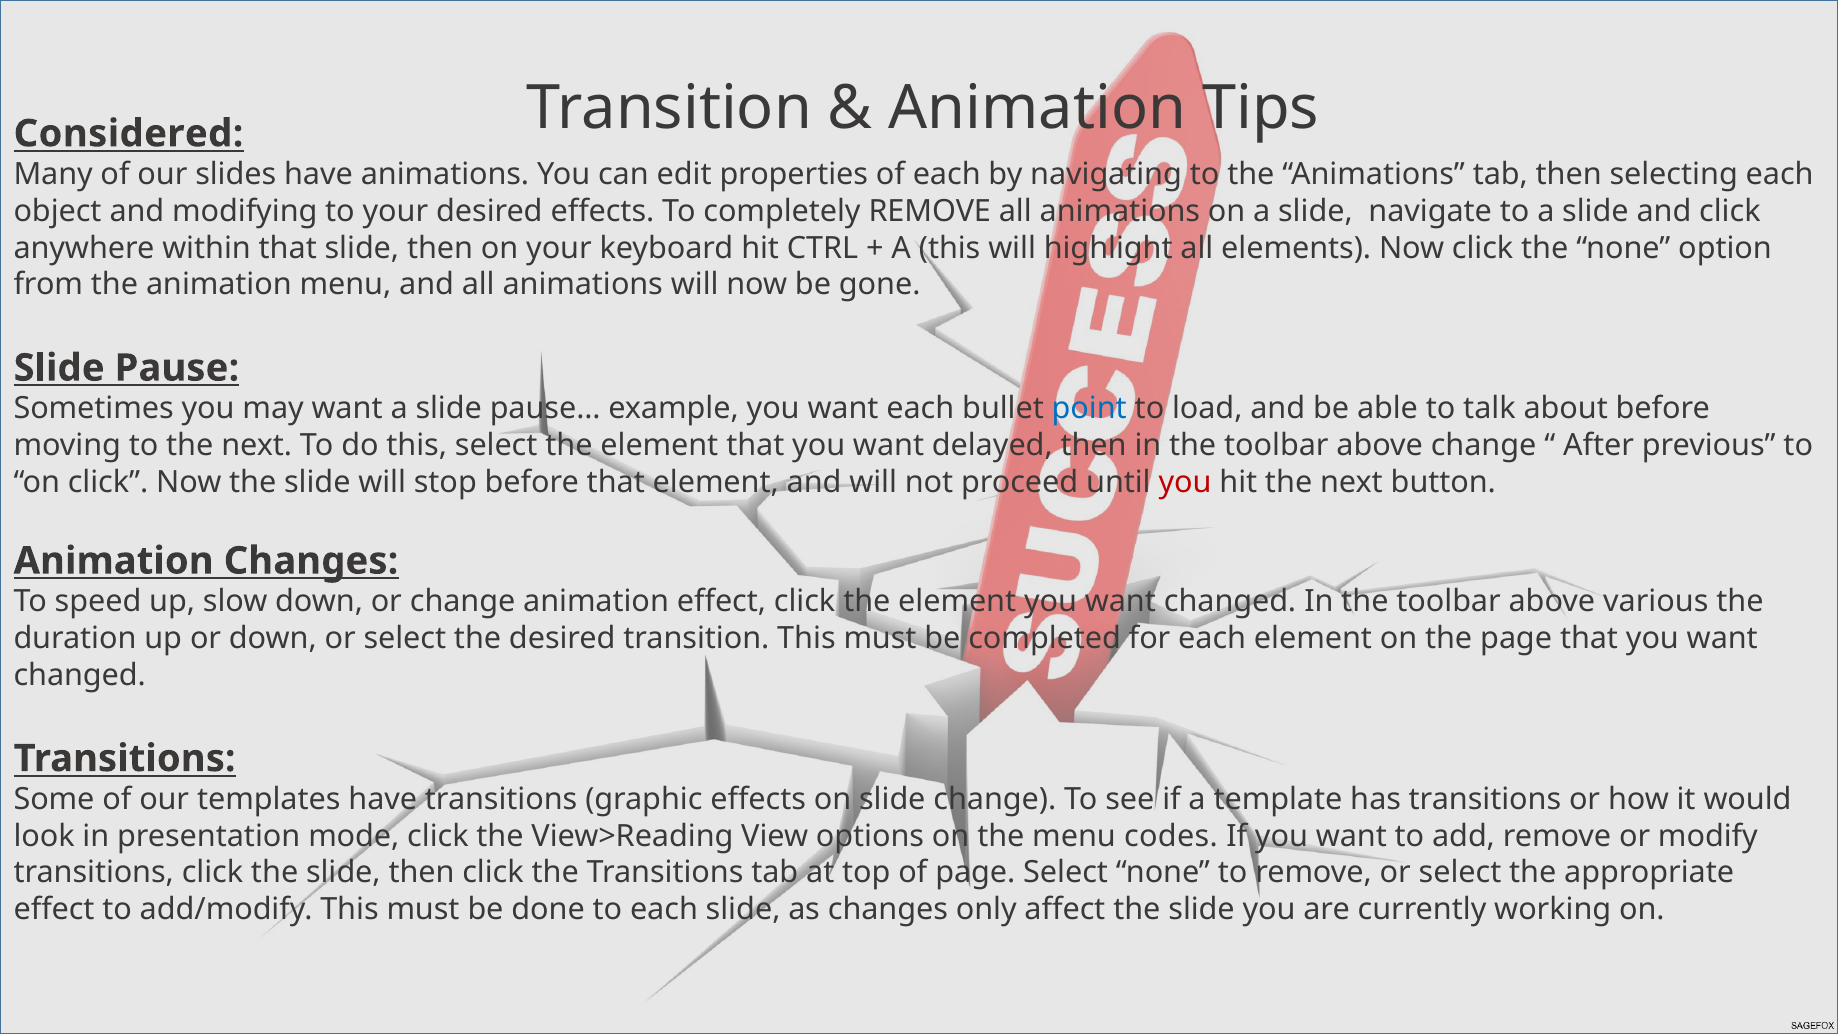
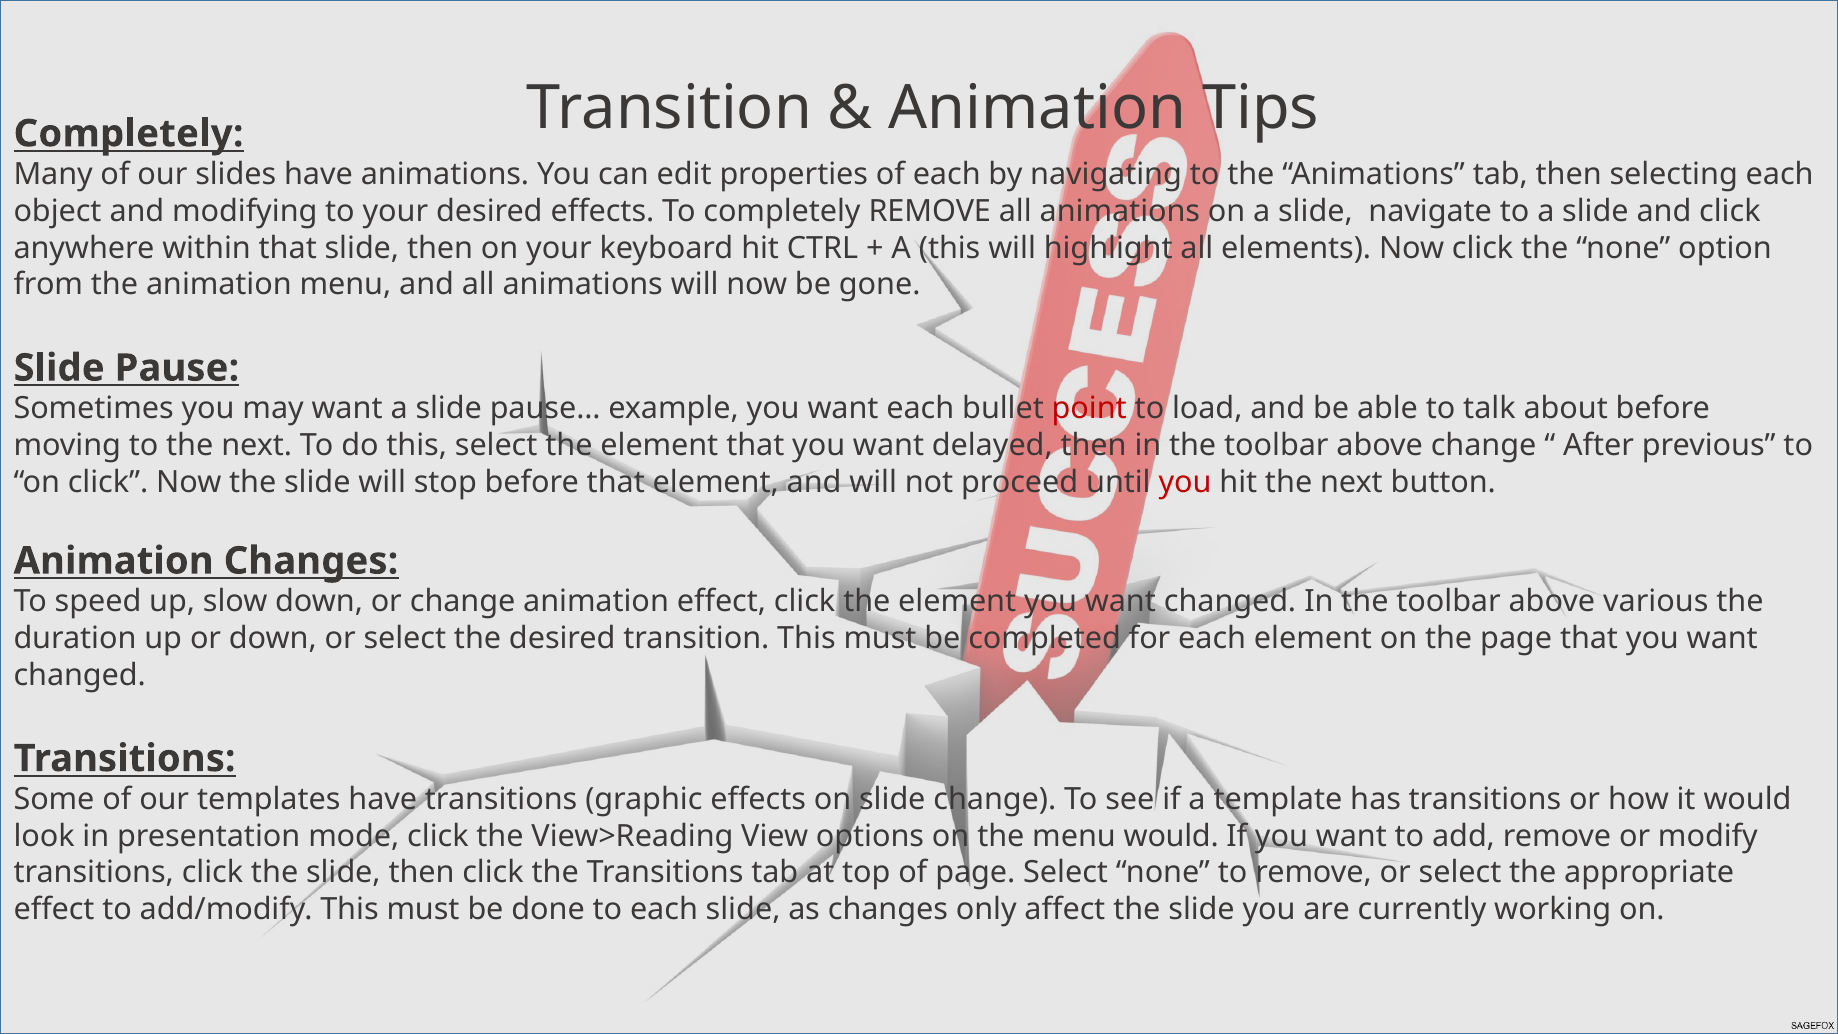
Considered: Considered -> Completely (129, 134)
point colour: blue -> red (1089, 409)
menu codes: codes -> would (1171, 836)
